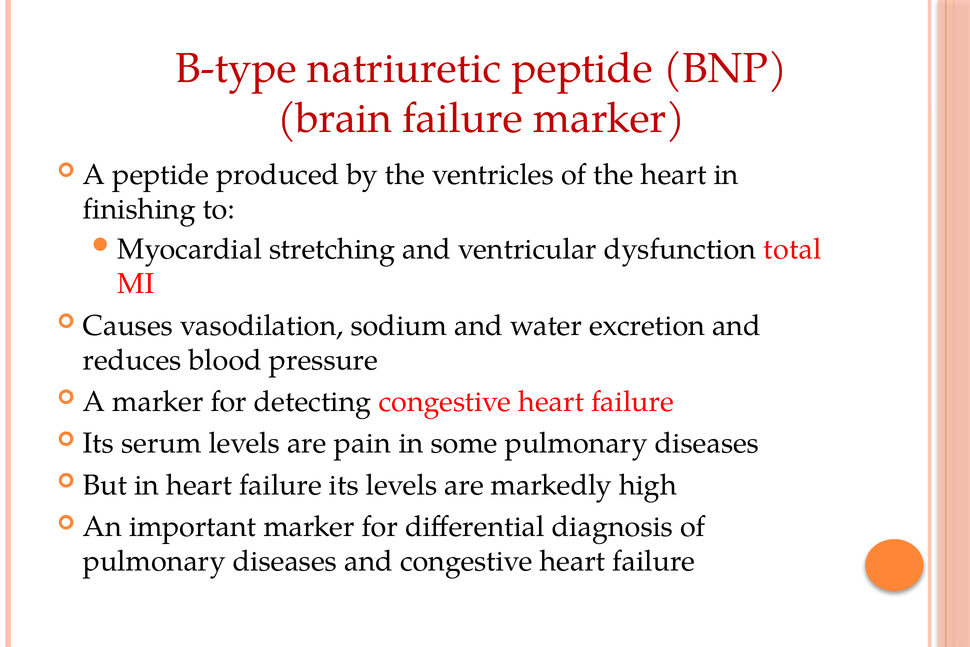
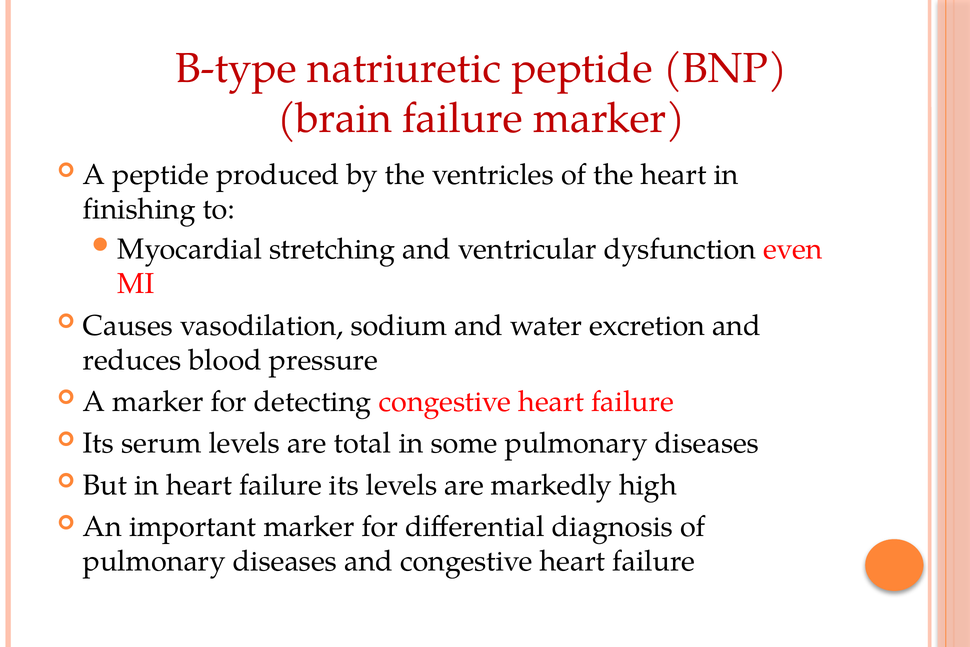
total: total -> even (793, 249)
pain: pain -> total (362, 443)
